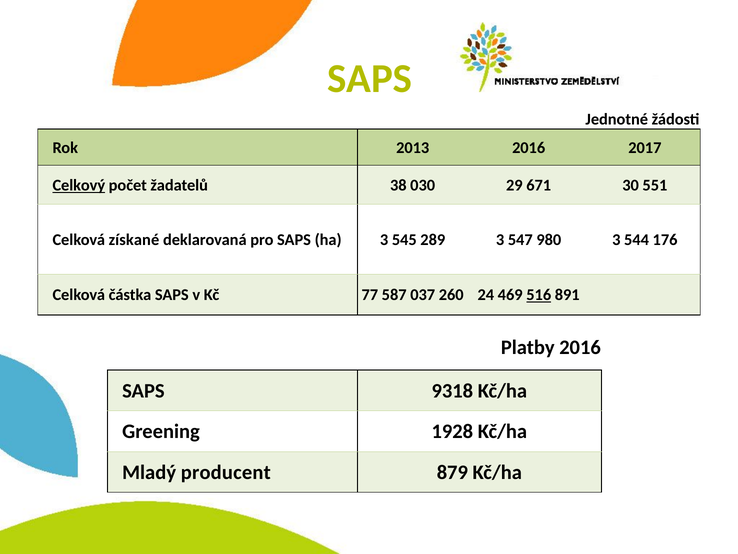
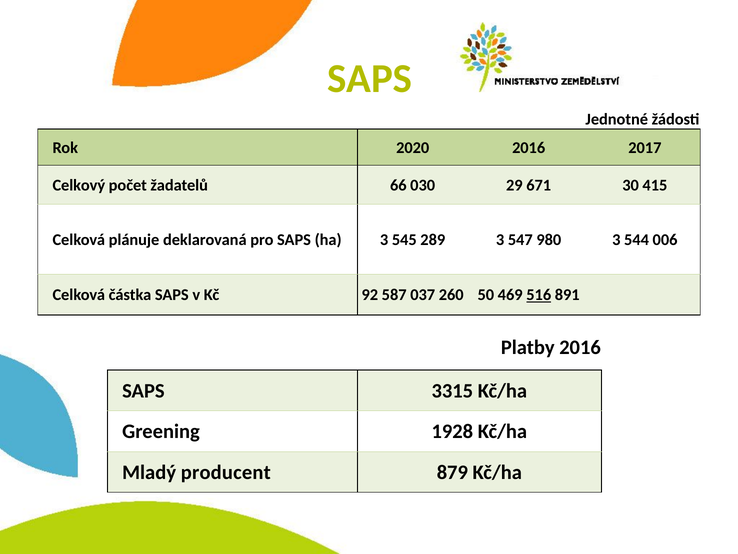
2013: 2013 -> 2020 (413, 148)
Celkový underline: present -> none (79, 185)
38: 38 -> 66 (398, 185)
551: 551 -> 415 (655, 185)
získané: získané -> plánuje (134, 239)
176: 176 -> 006 (665, 239)
77: 77 -> 92 (370, 295)
24: 24 -> 50 (486, 295)
9318: 9318 -> 3315 (452, 391)
